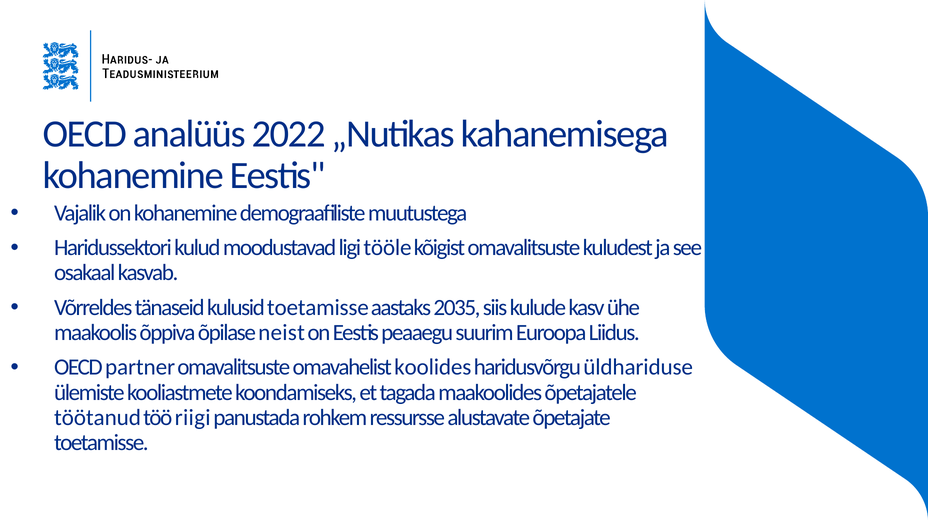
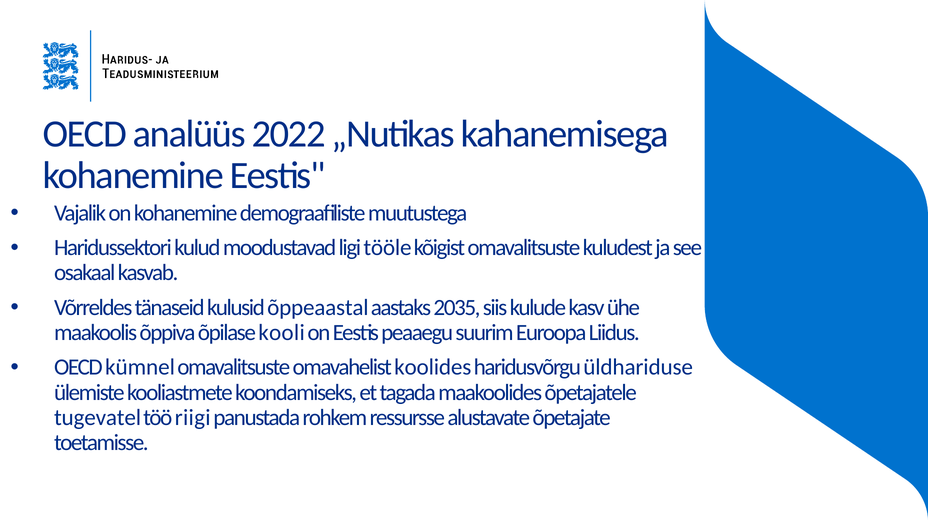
kulusid toetamisse: toetamisse -> õppeaastal (318, 308)
neist: neist -> kooli (282, 333)
partner: partner -> kümnel (140, 367)
töötanud: töötanud -> tugevatel (98, 417)
